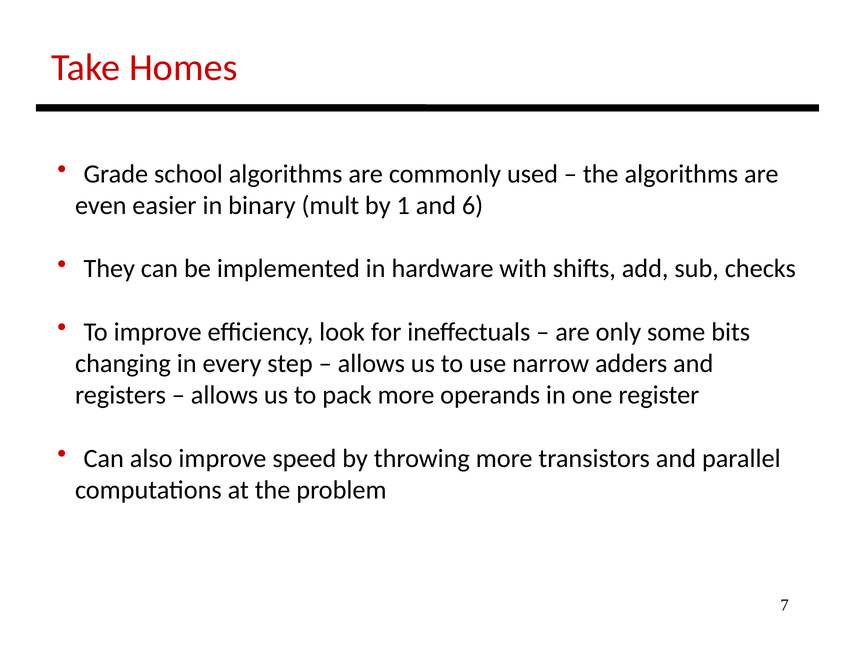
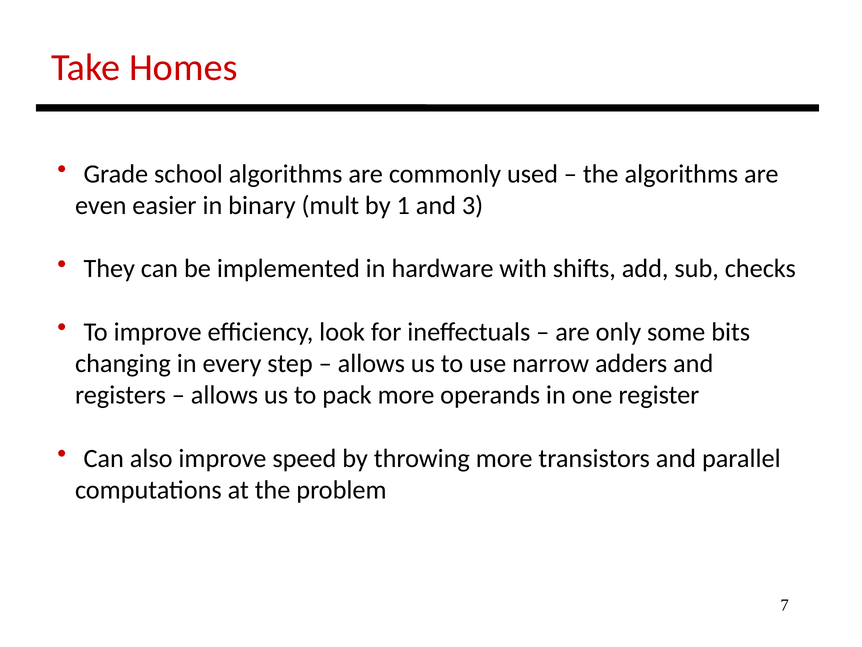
6: 6 -> 3 (473, 205)
